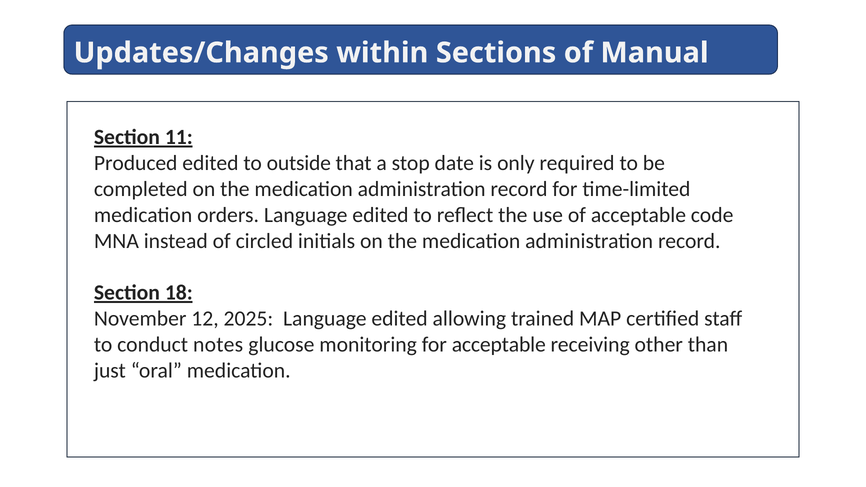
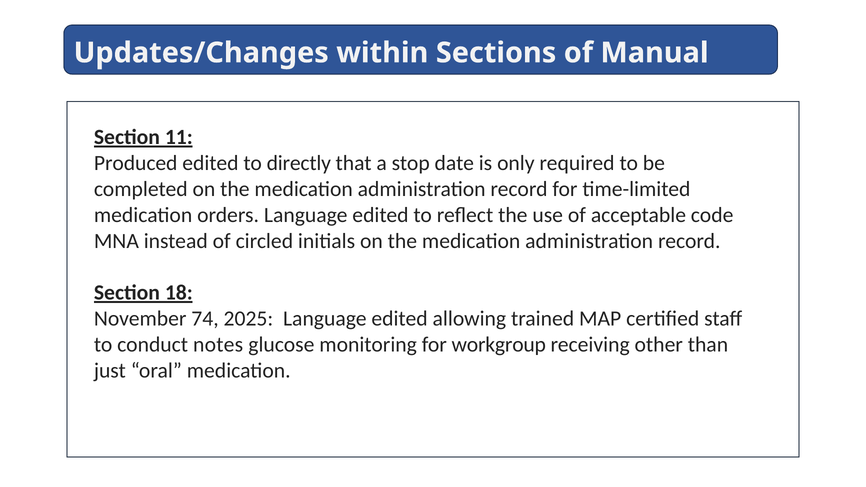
outside: outside -> directly (299, 163)
12: 12 -> 74 (205, 319)
for acceptable: acceptable -> workgroup (499, 345)
